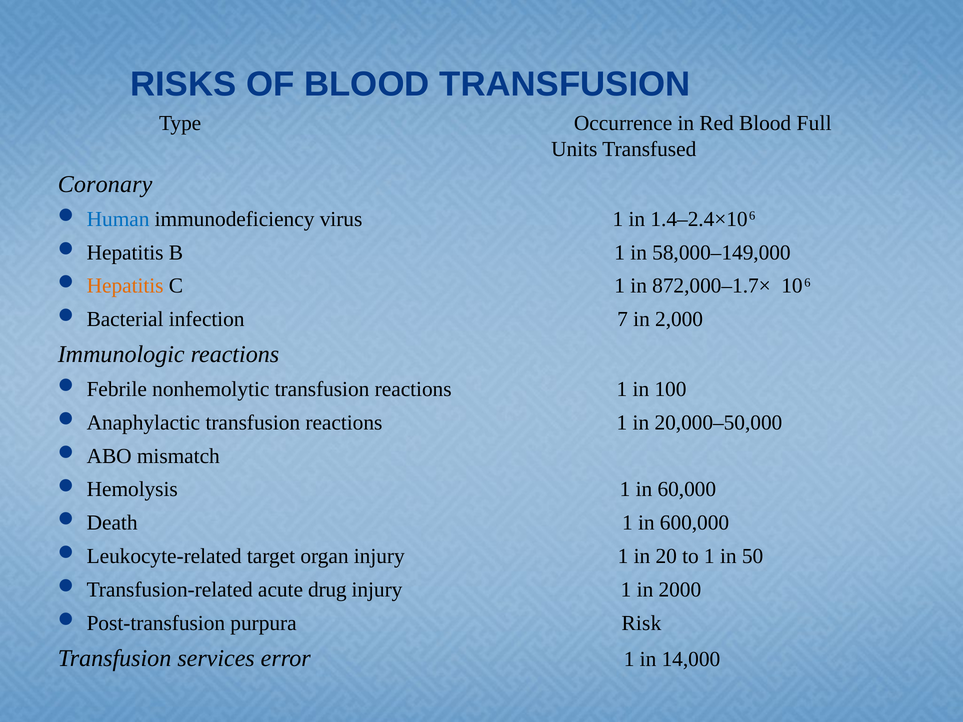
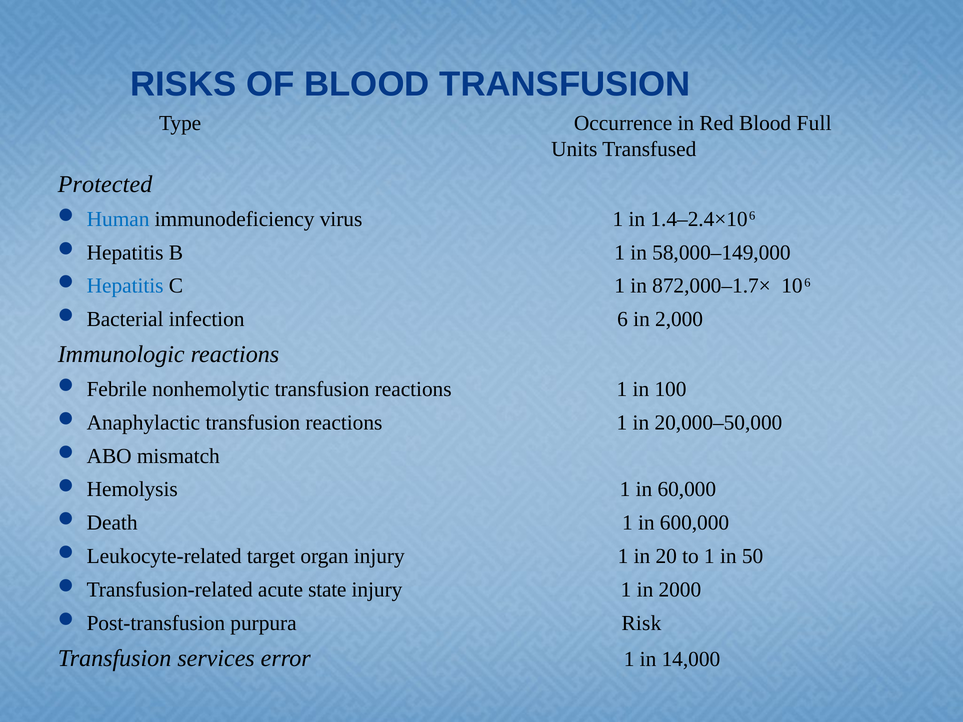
Coronary: Coronary -> Protected (105, 184)
Hepatitis colour: orange -> blue (125, 286)
7: 7 -> 6 (623, 319)
drug: drug -> state (327, 590)
